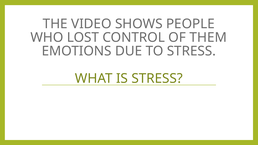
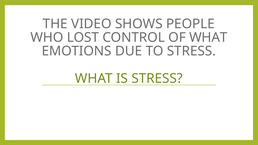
OF THEM: THEM -> WHAT (208, 37)
